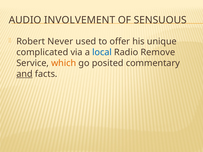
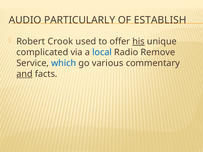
INVOLVEMENT: INVOLVEMENT -> PARTICULARLY (80, 20)
SENSUOUS: SENSUOUS -> ESTABLISH (160, 20)
Never: Never -> Crook (60, 42)
his underline: none -> present (139, 42)
which colour: orange -> blue (64, 63)
posited: posited -> various (108, 63)
